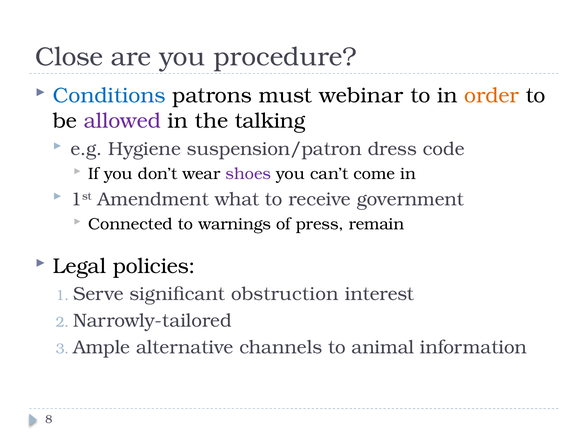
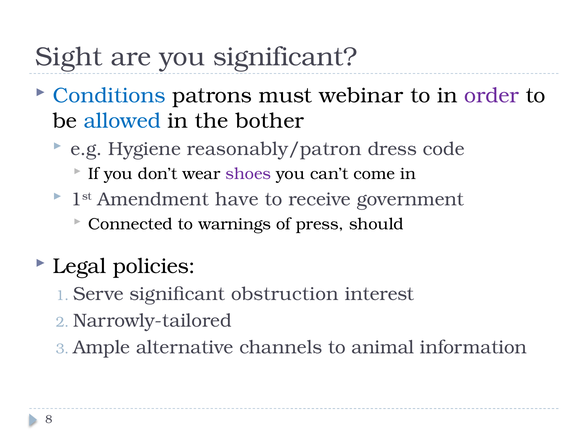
Close: Close -> Sight (69, 57)
you procedure: procedure -> significant (285, 57)
order colour: orange -> purple (492, 96)
allowed colour: purple -> blue (122, 121)
talking: talking -> bother (270, 121)
suspension/patron: suspension/patron -> reasonably/patron (274, 149)
what: what -> have (237, 199)
remain: remain -> should (376, 224)
